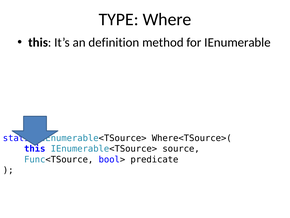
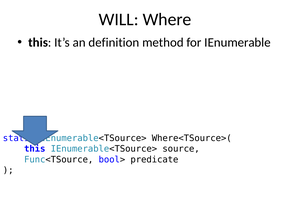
TYPE: TYPE -> WILL (119, 19)
